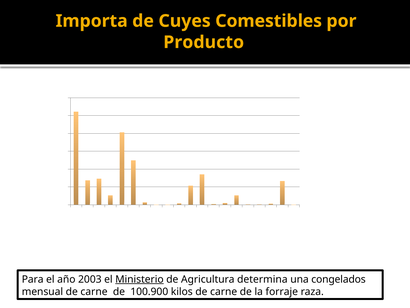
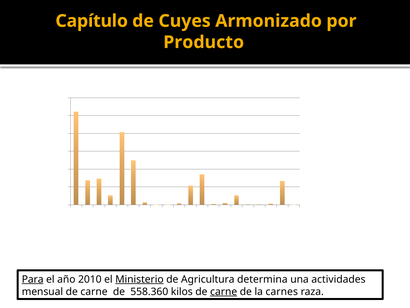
Importa: Importa -> Capítulo (92, 21)
Comestibles: Comestibles -> Armonizado (269, 21)
Para underline: none -> present (33, 279)
2003: 2003 -> 2010 (90, 279)
congelados: congelados -> actividades (338, 279)
100.900: 100.900 -> 558.360 (149, 291)
carne underline: none -> present (224, 291)
forraje: forraje -> carnes (282, 291)
